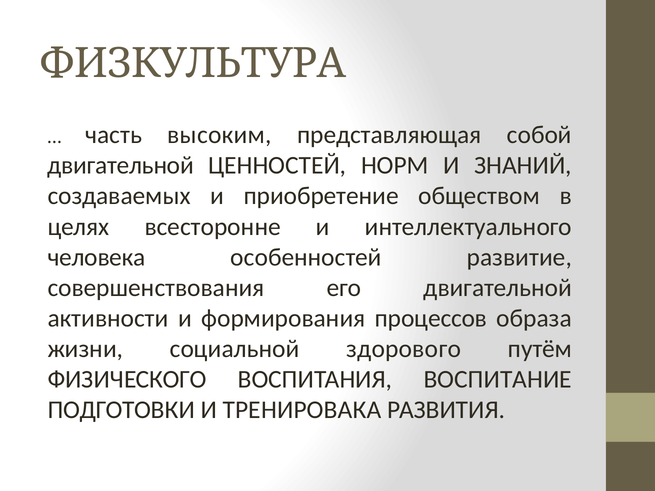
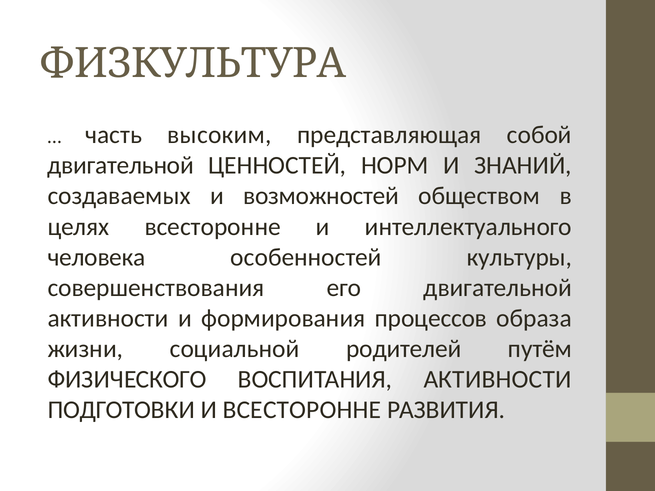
приобретение: приобретение -> возможностей (321, 196)
развитие: развитие -> культуры (519, 257)
здорового: здорового -> родителей (404, 349)
ВОСПИТАНИЯ ВОСПИТАНИЕ: ВОСПИТАНИЕ -> АКТИВНОСТИ (498, 380)
И ТРЕНИРОВАКА: ТРЕНИРОВАКА -> ВСЕСТОРОННЕ (302, 410)
